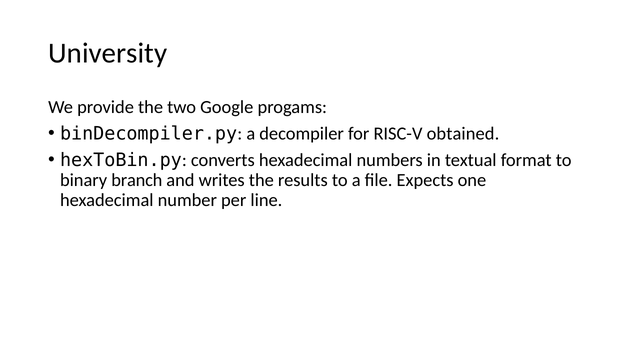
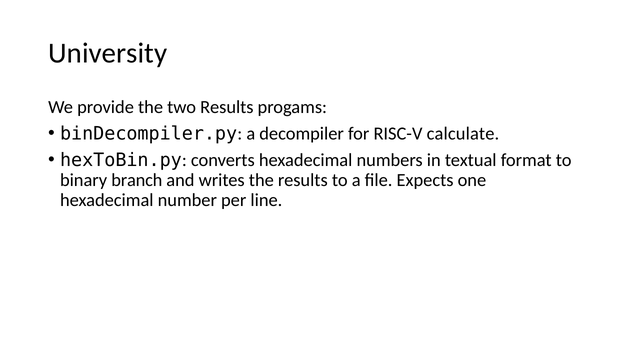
two Google: Google -> Results (227, 107)
obtained: obtained -> calculate (463, 133)
